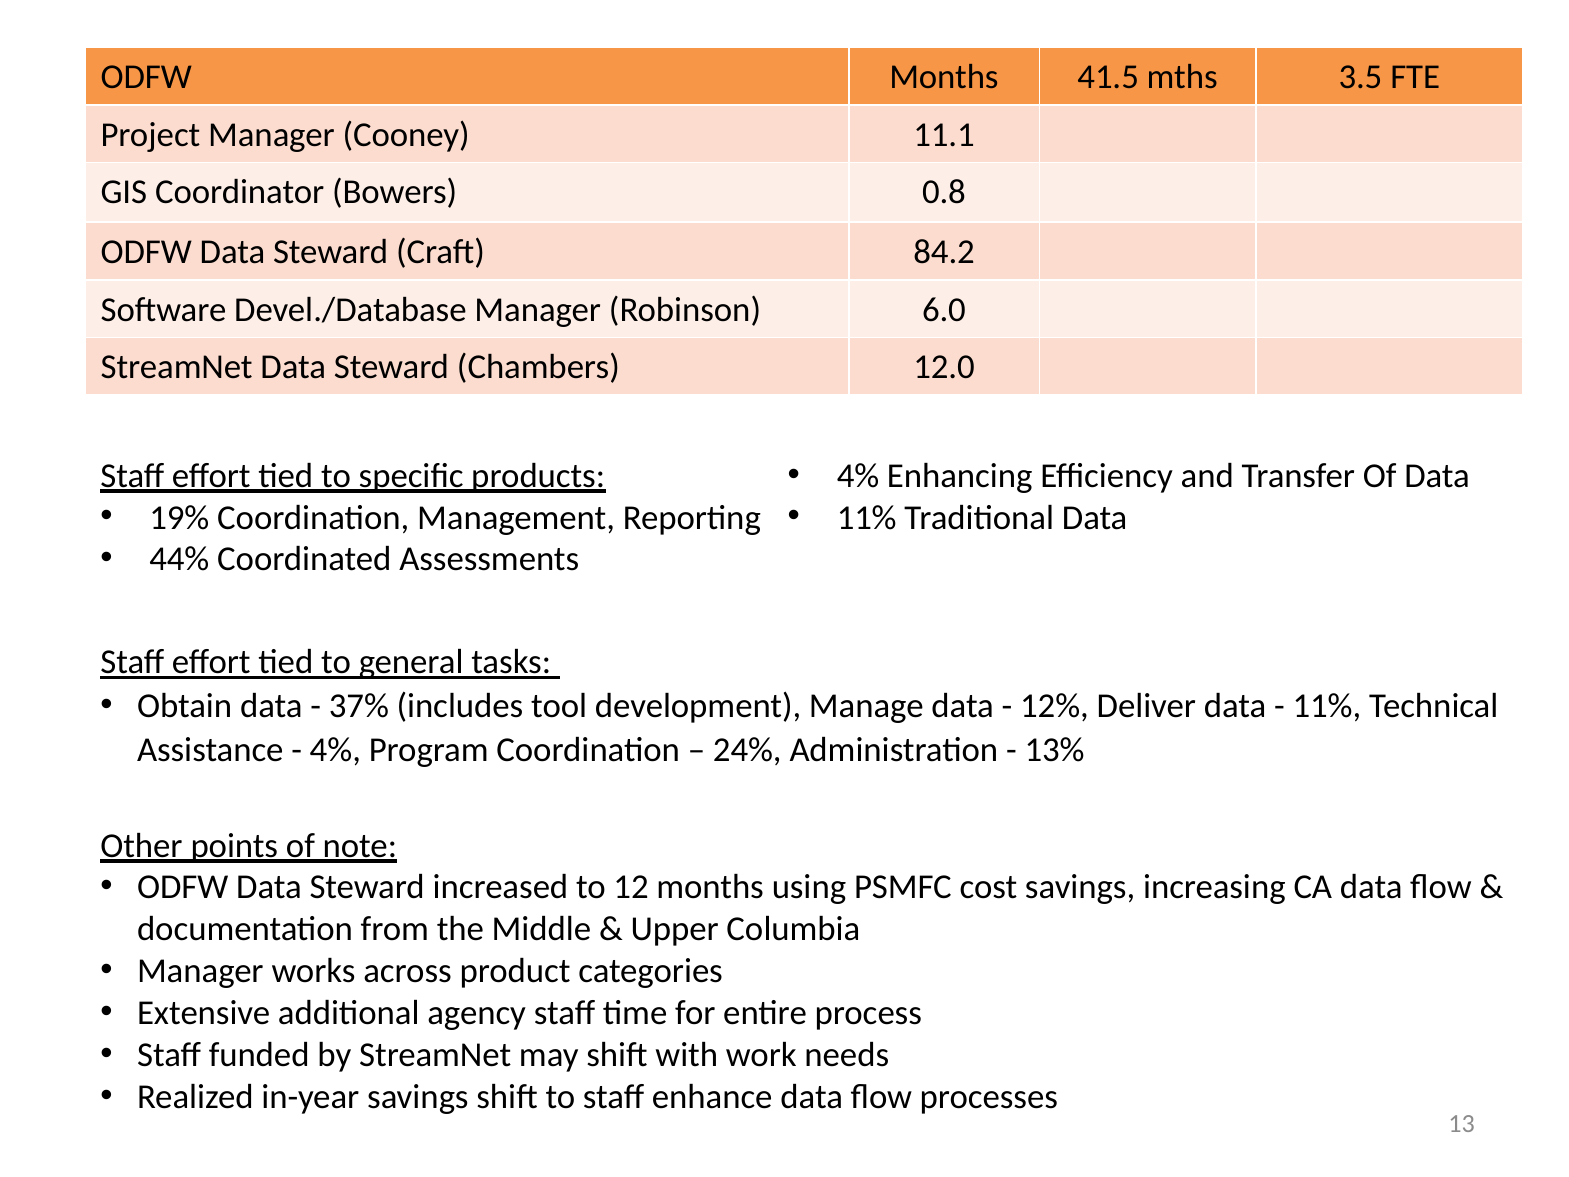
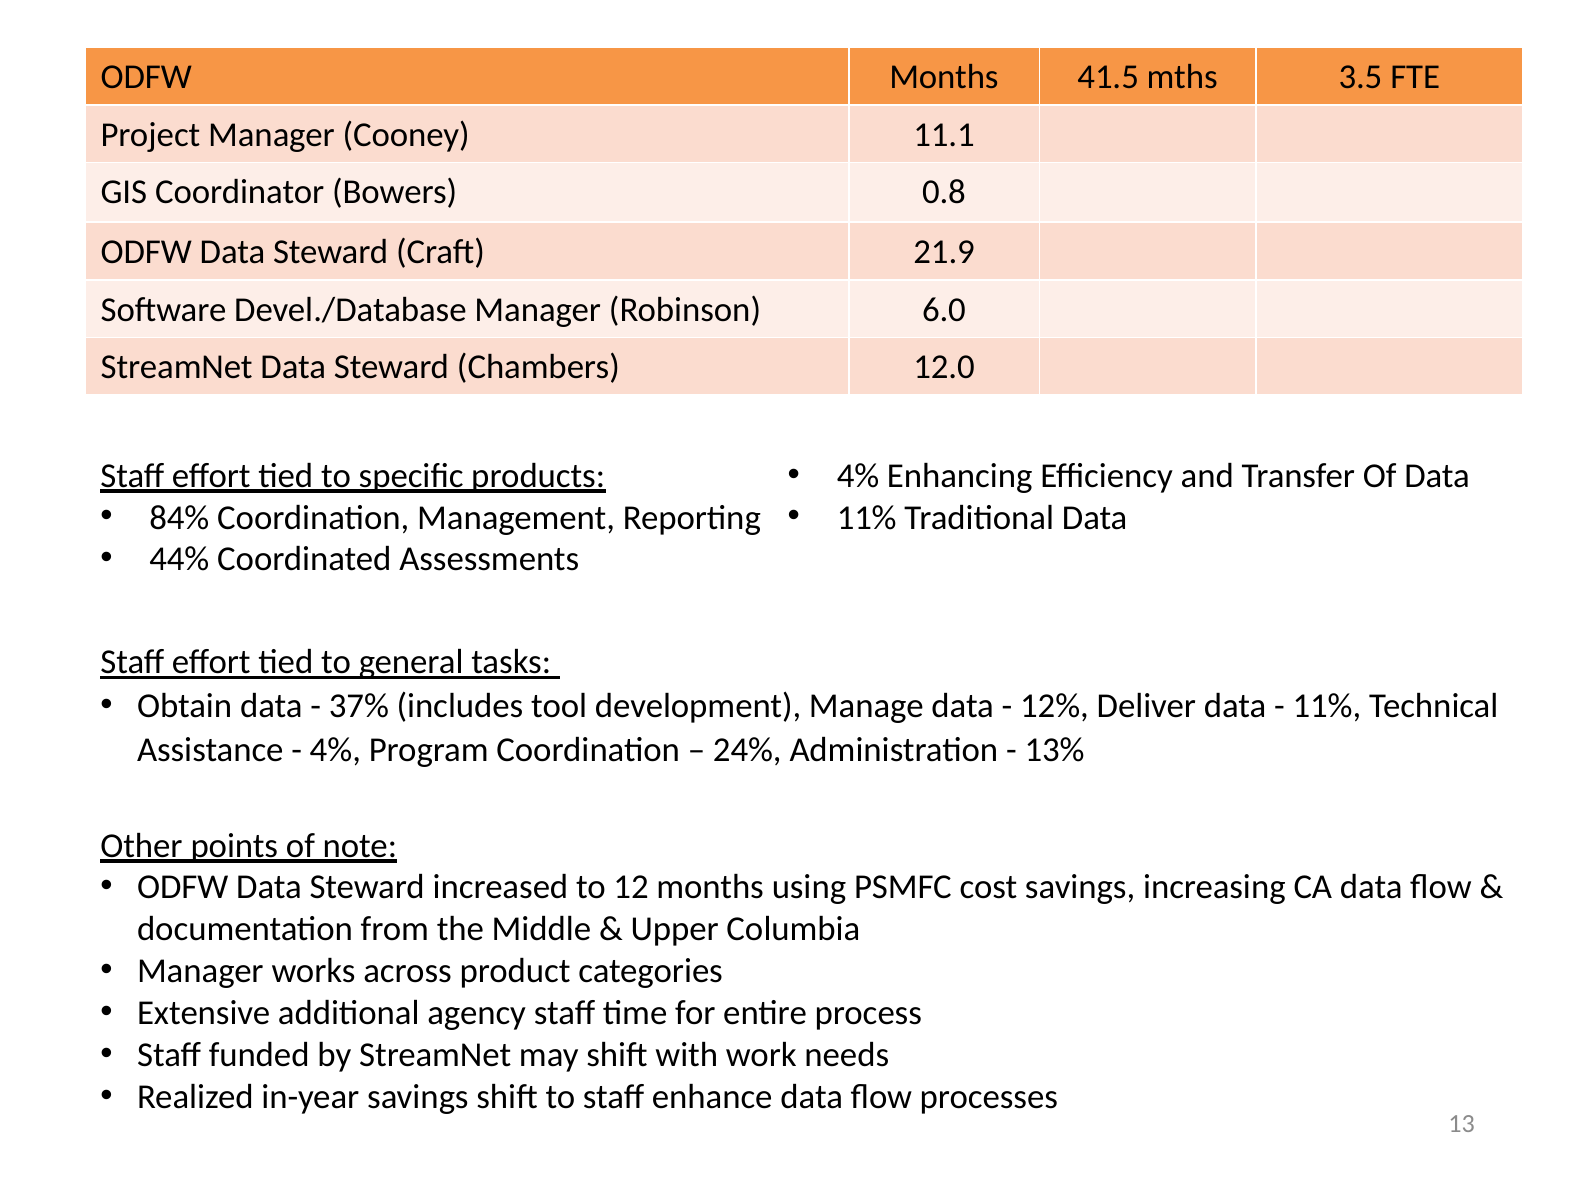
84.2: 84.2 -> 21.9 (944, 252)
19%: 19% -> 84% (179, 517)
